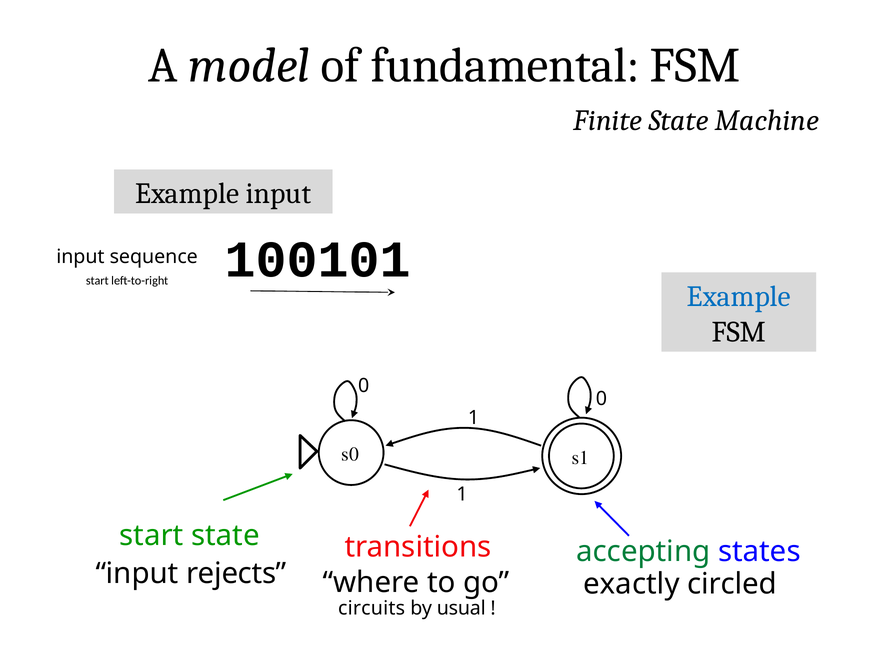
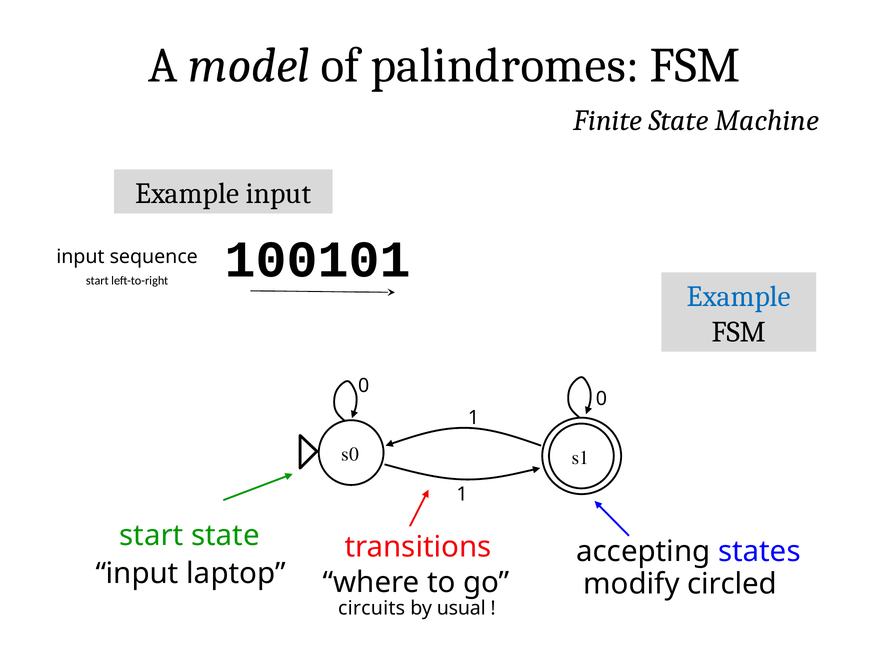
fundamental: fundamental -> palindromes (505, 66)
accepting colour: green -> black (643, 551)
rejects: rejects -> laptop (236, 574)
exactly: exactly -> modify (631, 584)
